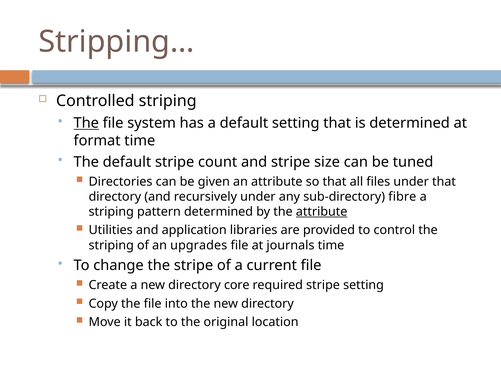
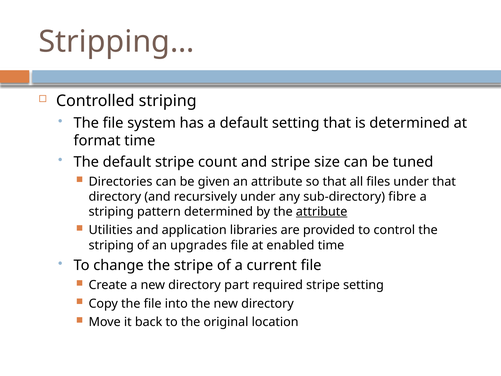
The underline: present -> none (86, 123)
journals: journals -> enabled (290, 245)
core: core -> part (237, 285)
